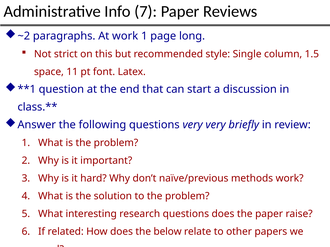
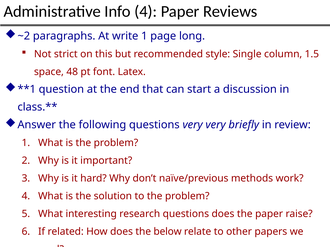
Info 7: 7 -> 4 (146, 12)
At work: work -> write (125, 36)
11: 11 -> 48 (72, 72)
